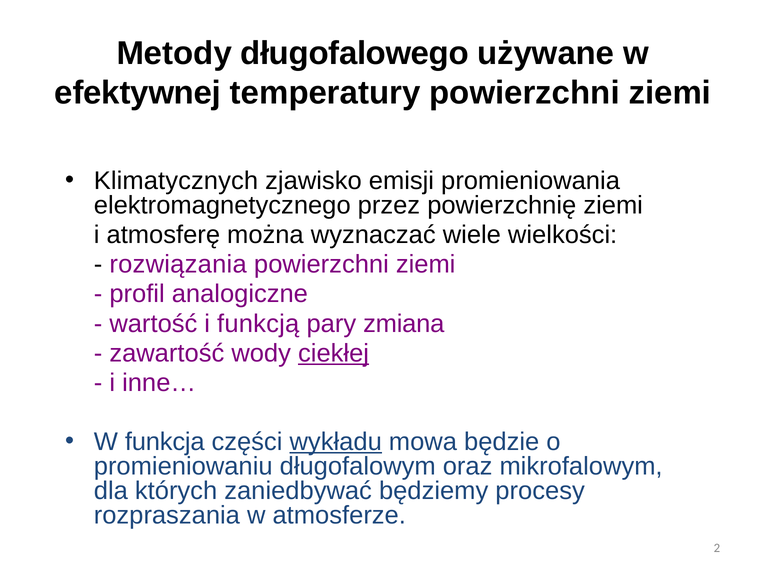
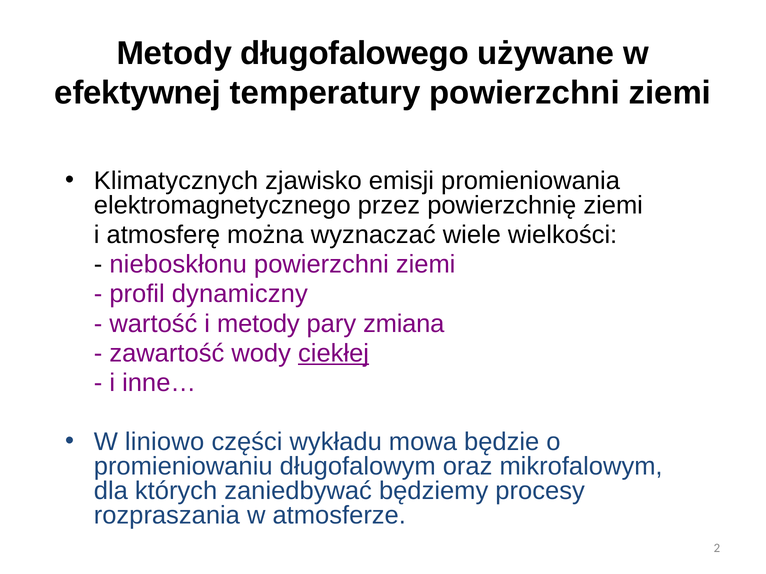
rozwiązania: rozwiązania -> nieboskłonu (178, 265)
analogiczne: analogiczne -> dynamiczny (240, 294)
i funkcją: funkcją -> metody (258, 324)
funkcja: funkcja -> liniowo (165, 442)
wykładu underline: present -> none (336, 442)
